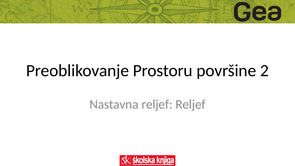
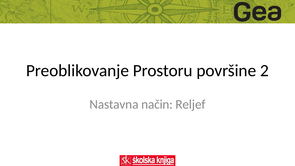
Nastavna reljef: reljef -> način (157, 104)
